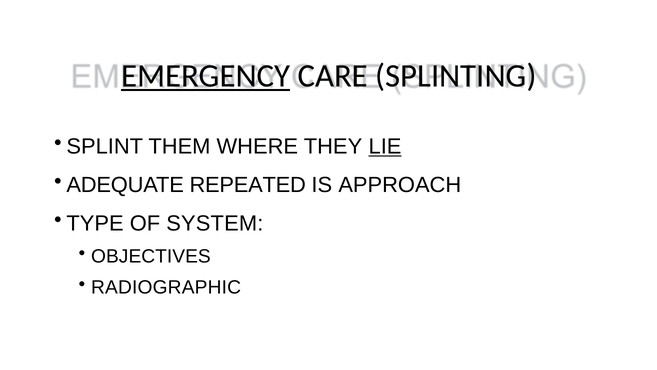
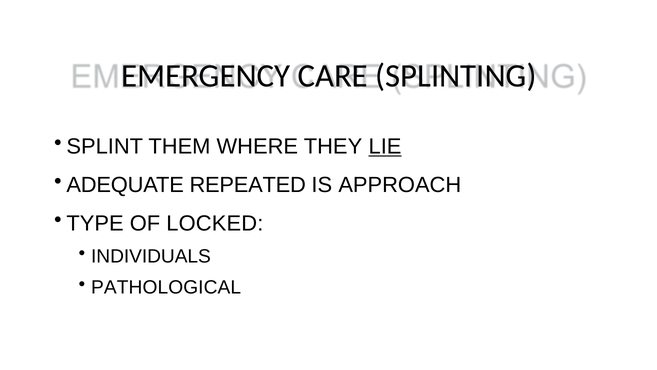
EMERGENCY underline: present -> none (206, 76)
SYSTEM: SYSTEM -> LOCKED (215, 223)
OBJECTIVES: OBJECTIVES -> INDIVIDUALS (151, 256)
RADIOGRAPHIC: RADIOGRAPHIC -> PATHOLOGICAL (166, 287)
